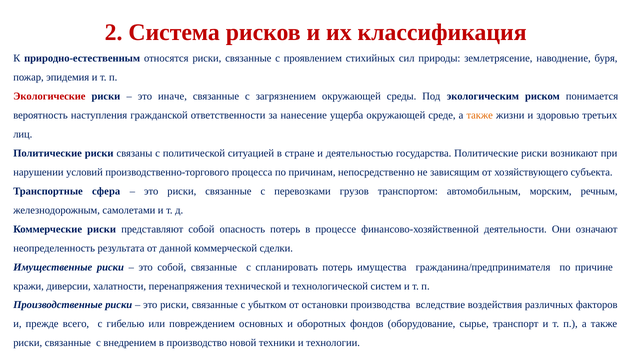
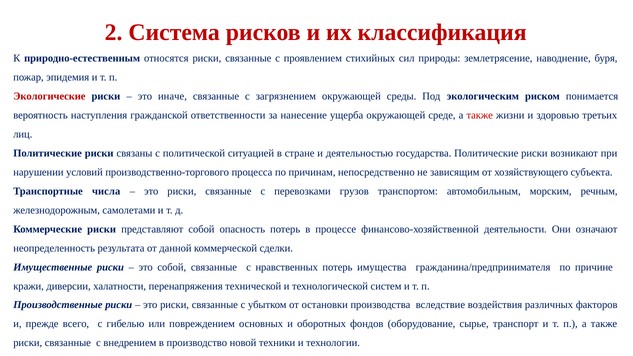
также colour: orange -> red (480, 115)
сфера: сфера -> числа (106, 191)
спланировать: спланировать -> нравственных (287, 267)
